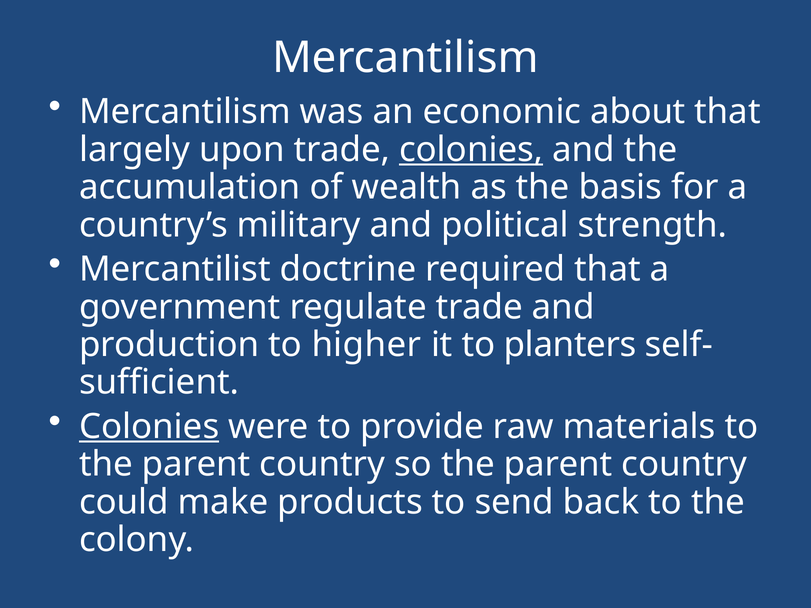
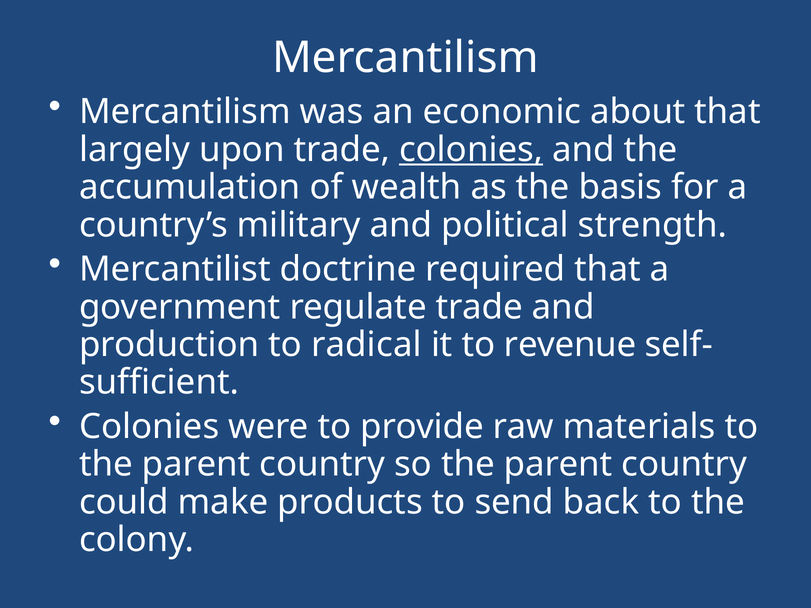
higher: higher -> radical (366, 345)
planters: planters -> revenue (570, 345)
Colonies underline: present -> none (149, 427)
